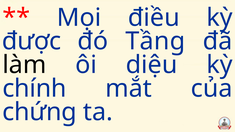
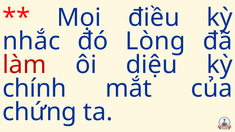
được: được -> nhắc (31, 41)
Tầng: Tầng -> Lòng (155, 41)
làm colour: black -> red (24, 65)
